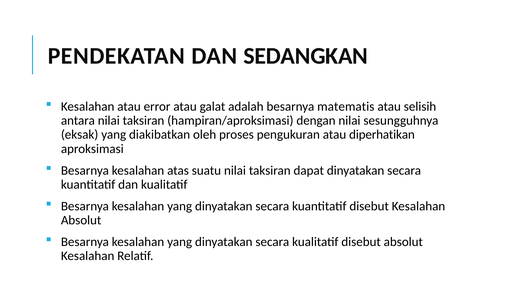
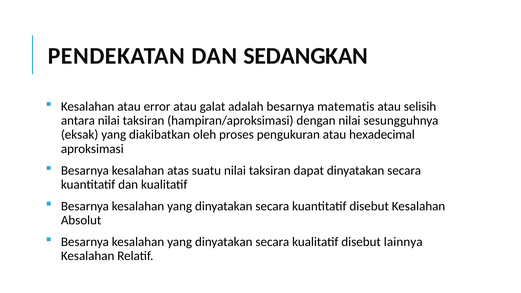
diperhatikan: diperhatikan -> hexadecimal (382, 135)
disebut absolut: absolut -> lainnya (403, 242)
